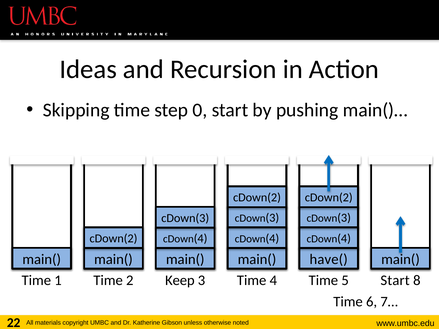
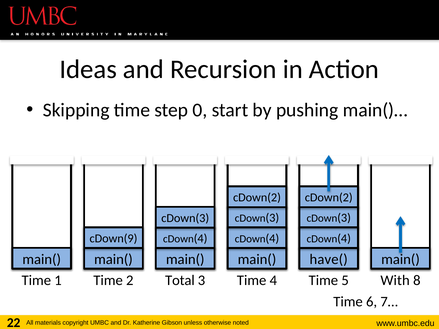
cDown(2: cDown(2 -> cDown(9 (113, 239)
Keep: Keep -> Total (180, 280)
Start: Start -> With (395, 280)
